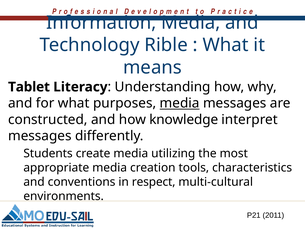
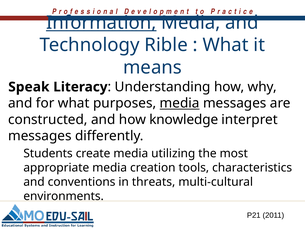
Information underline: none -> present (101, 23)
Tablet: Tablet -> Speak (29, 87)
respect: respect -> threats (154, 182)
